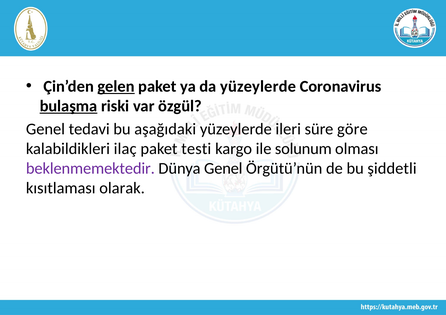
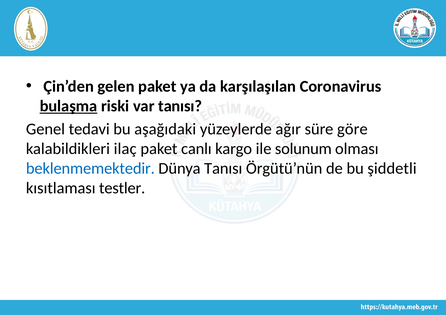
gelen underline: present -> none (116, 86)
da yüzeylerde: yüzeylerde -> karşılaşılan (258, 86)
var özgül: özgül -> tanısı (180, 106)
ileri: ileri -> ağır (288, 129)
testi: testi -> canlı (196, 149)
beklenmemektedir colour: purple -> blue (90, 169)
Dünya Genel: Genel -> Tanısı (223, 169)
olarak: olarak -> testler (122, 188)
